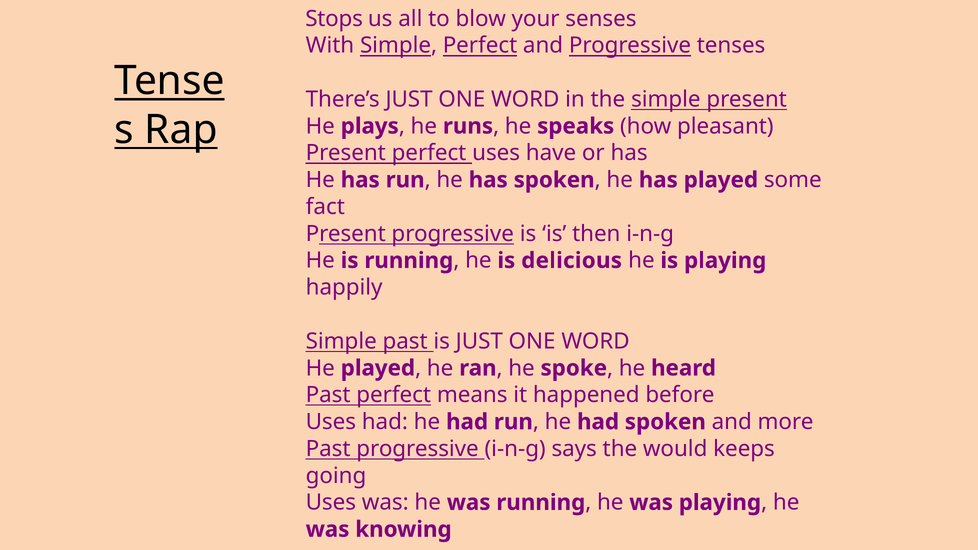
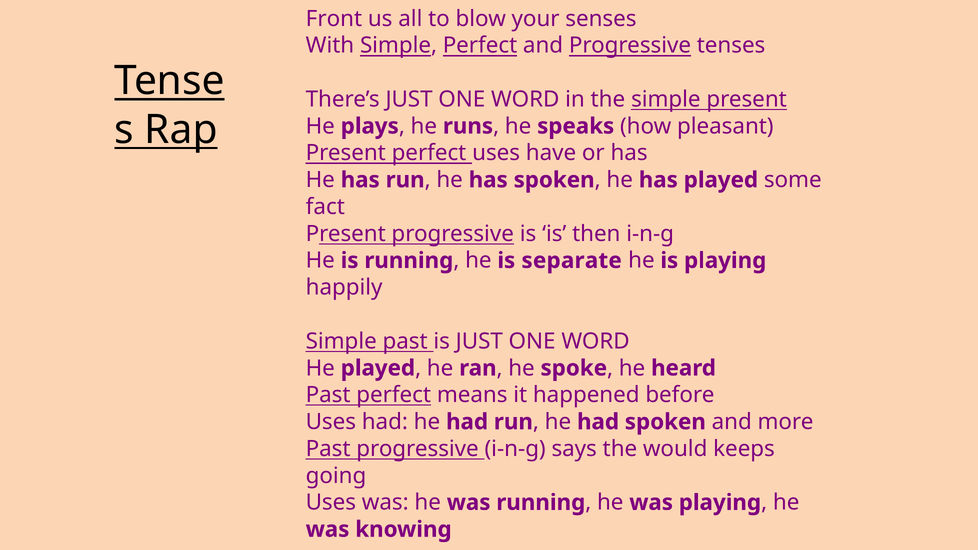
Stops: Stops -> Front (334, 19)
delicious: delicious -> separate (572, 261)
